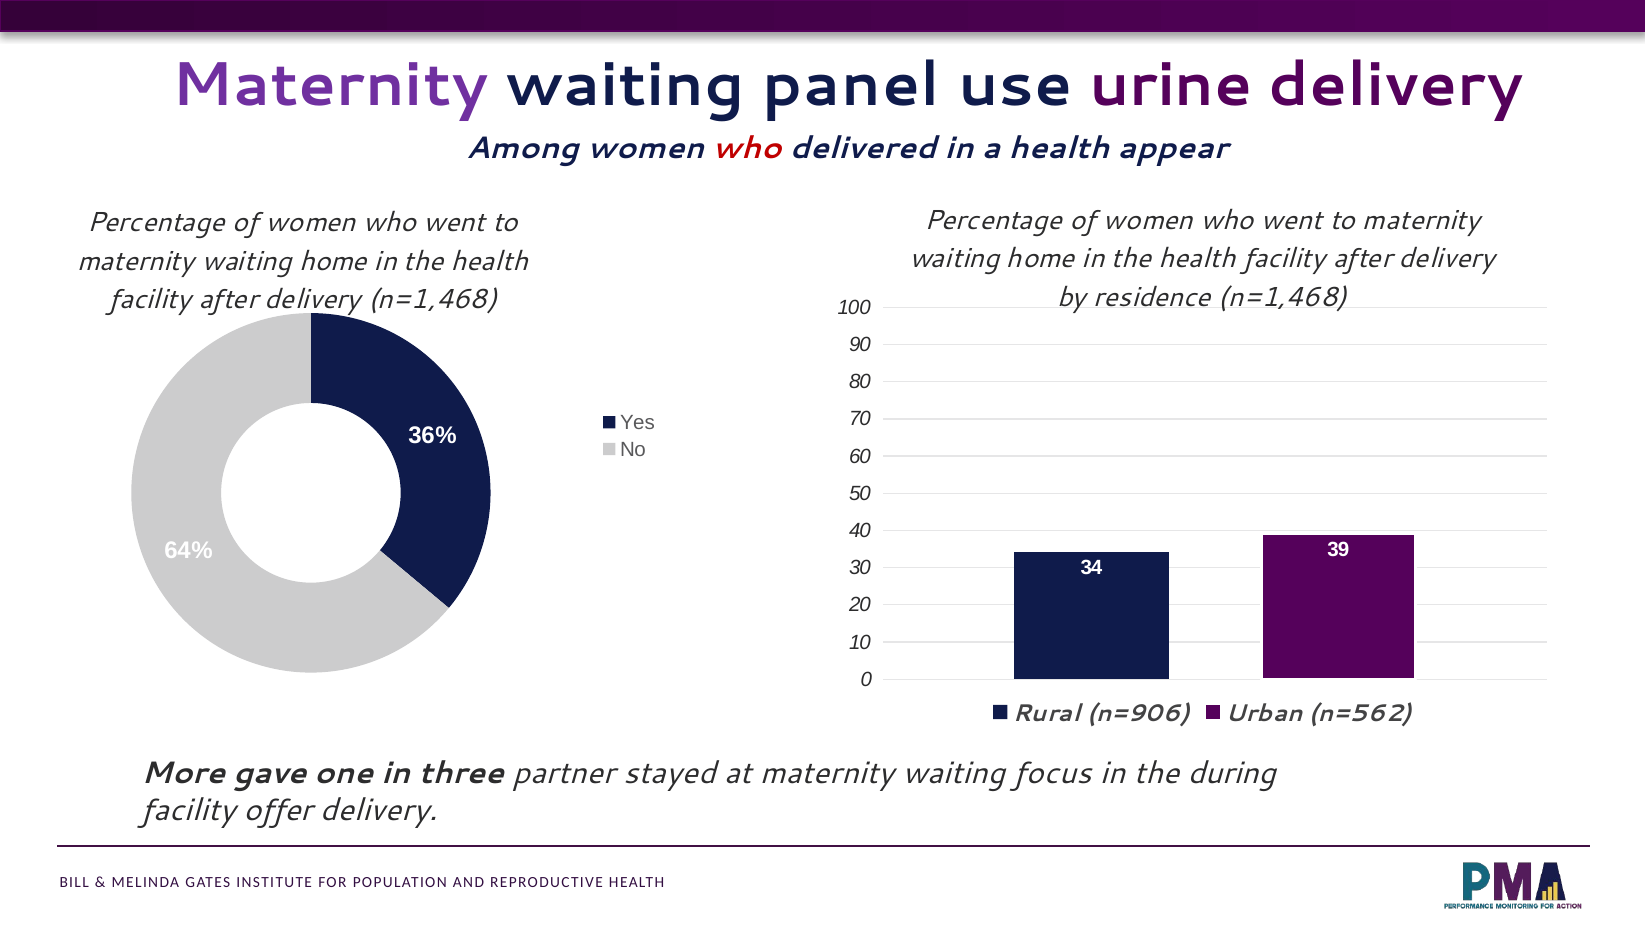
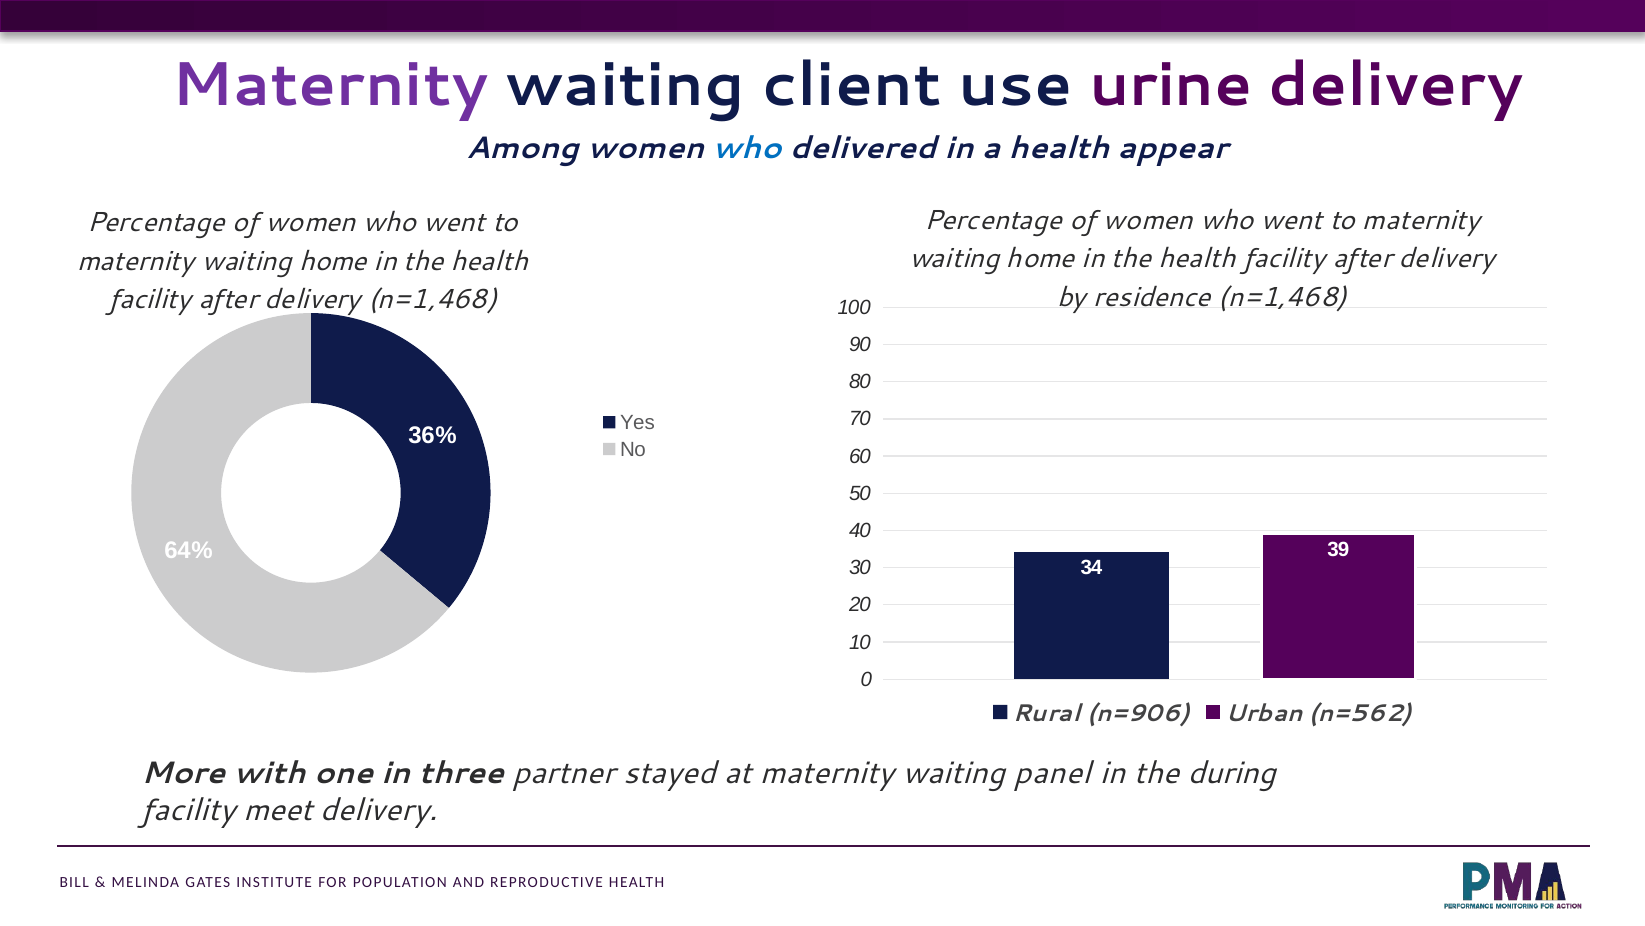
panel: panel -> client (852, 85)
who colour: red -> blue (747, 148)
gave: gave -> with (270, 773)
focus: focus -> panel (1052, 773)
offer: offer -> meet (278, 810)
